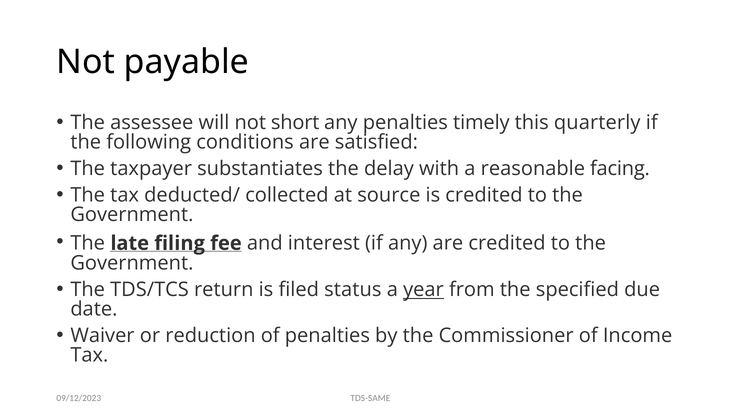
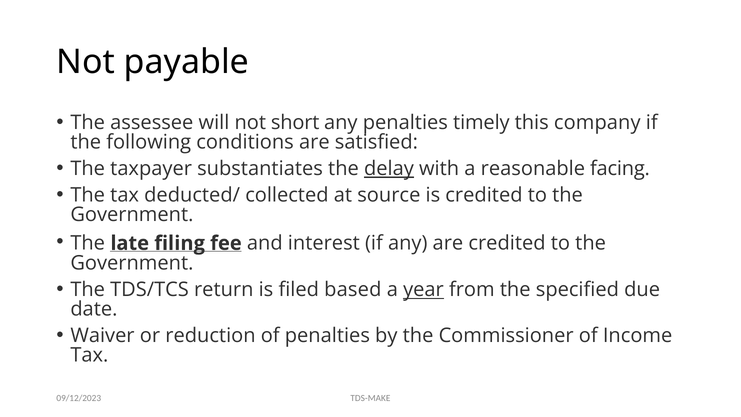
quarterly: quarterly -> company (597, 123)
delay underline: none -> present (389, 169)
status: status -> based (353, 290)
TDS-SAME: TDS-SAME -> TDS-MAKE (370, 398)
